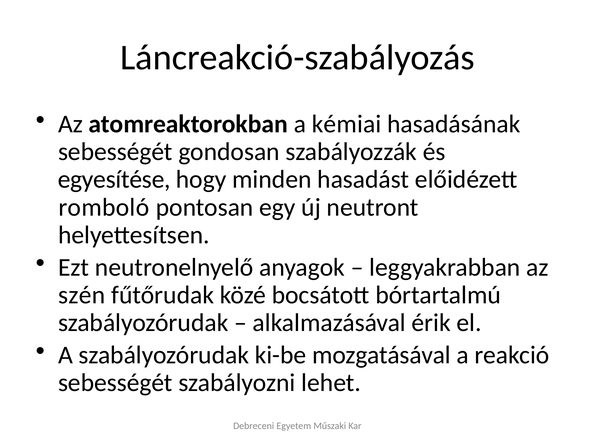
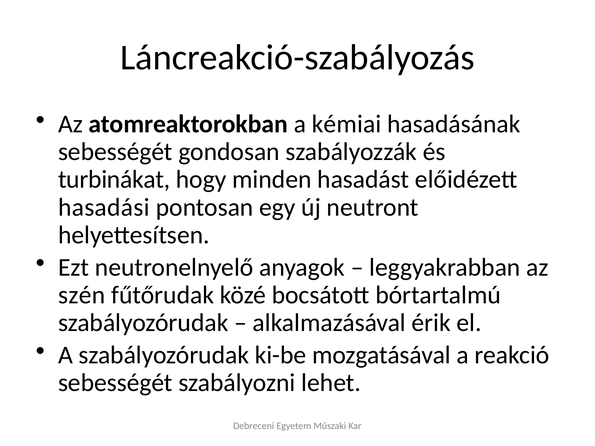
egyesítése: egyesítése -> turbinákat (114, 180)
romboló: romboló -> hasadási (104, 207)
